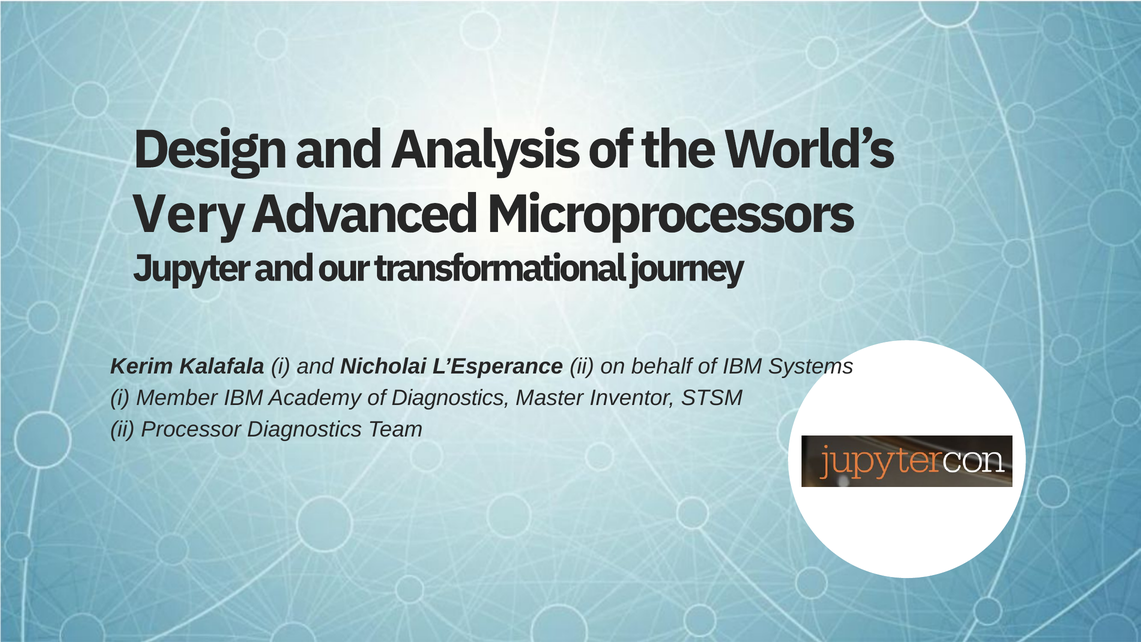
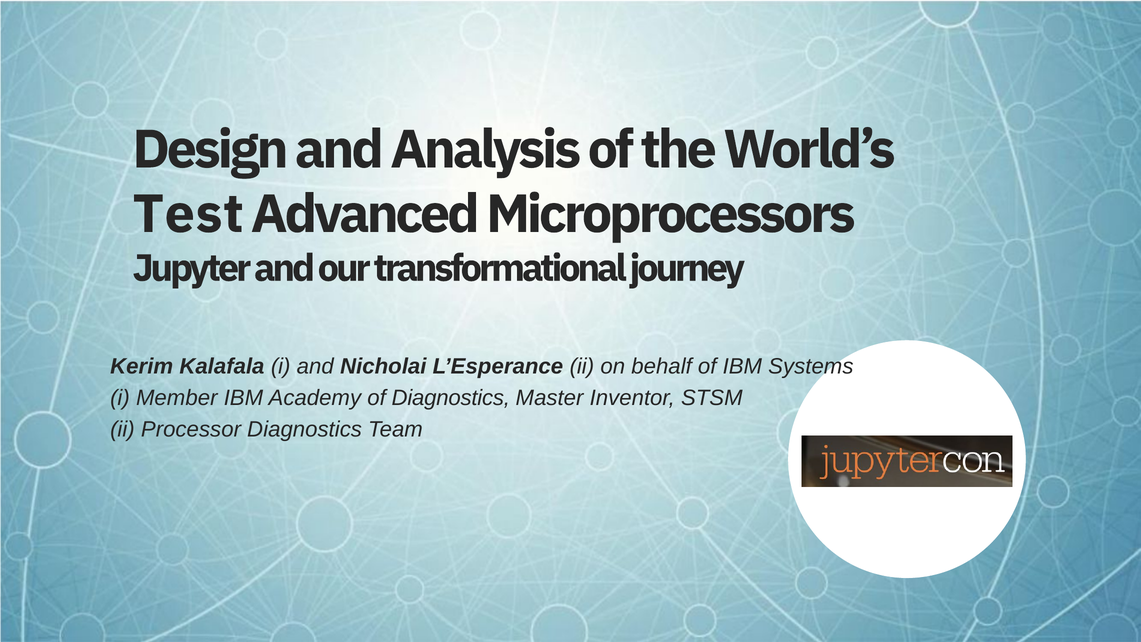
Very: Very -> Test (188, 214)
